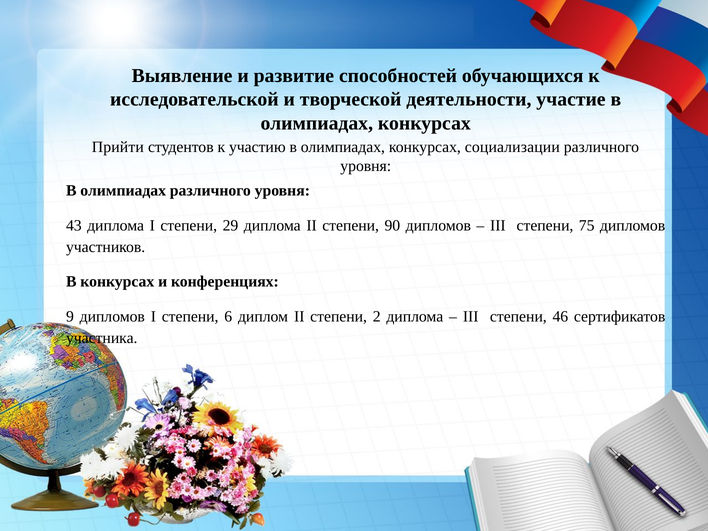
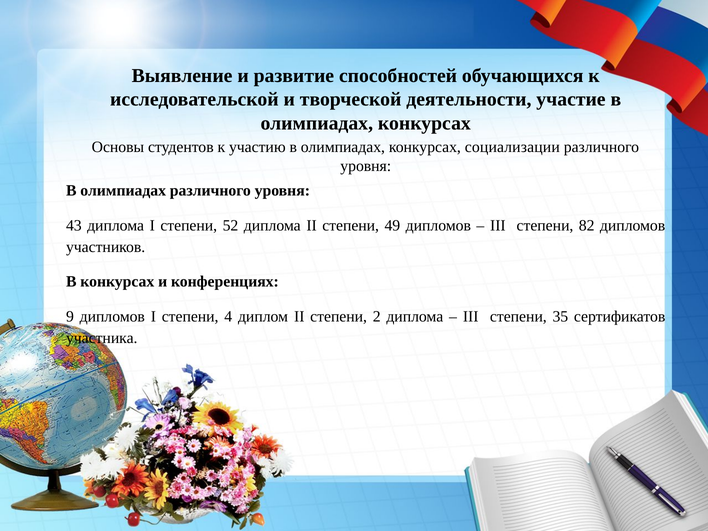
Прийти: Прийти -> Основы (118, 147)
29: 29 -> 52 (230, 225)
90: 90 -> 49 (392, 225)
75: 75 -> 82 (587, 225)
6: 6 -> 4 (228, 316)
46: 46 -> 35 (560, 316)
